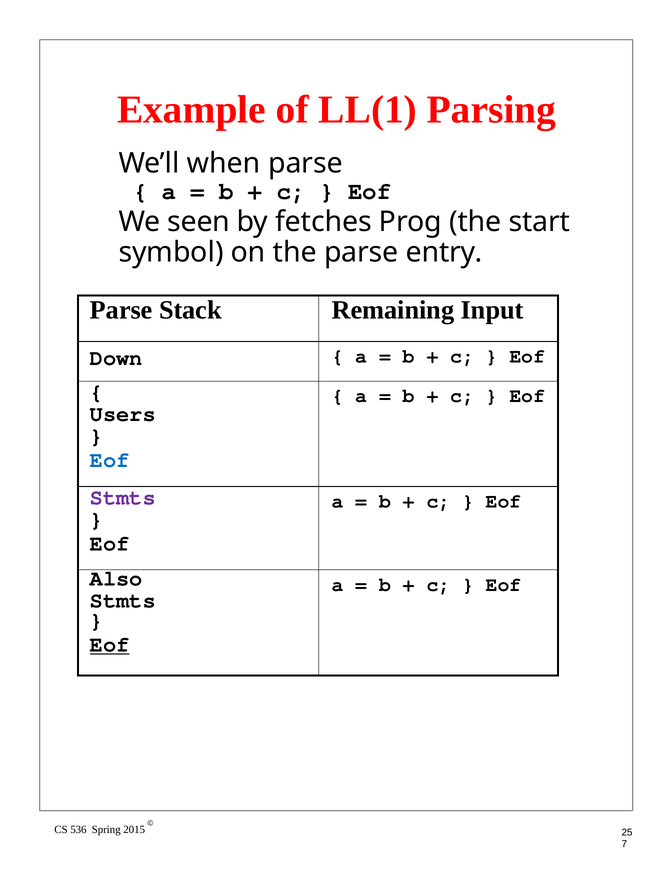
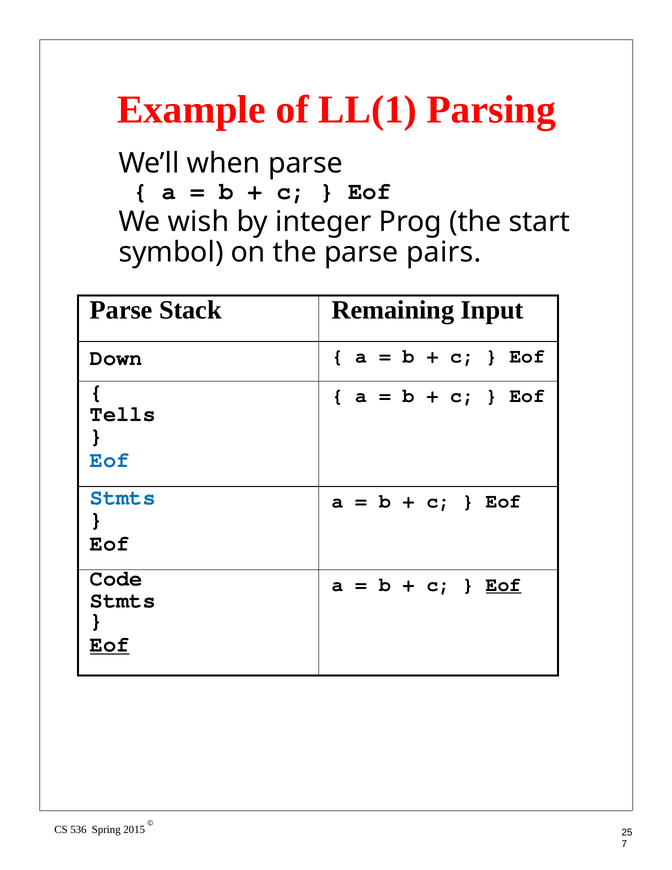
seen: seen -> wish (198, 222)
fetches: fetches -> integer (323, 222)
entry: entry -> pairs (444, 252)
Users: Users -> Tells (123, 414)
Stmts colour: purple -> blue (123, 497)
Also: Also -> Code (116, 578)
Eof underline: none -> present (504, 584)
